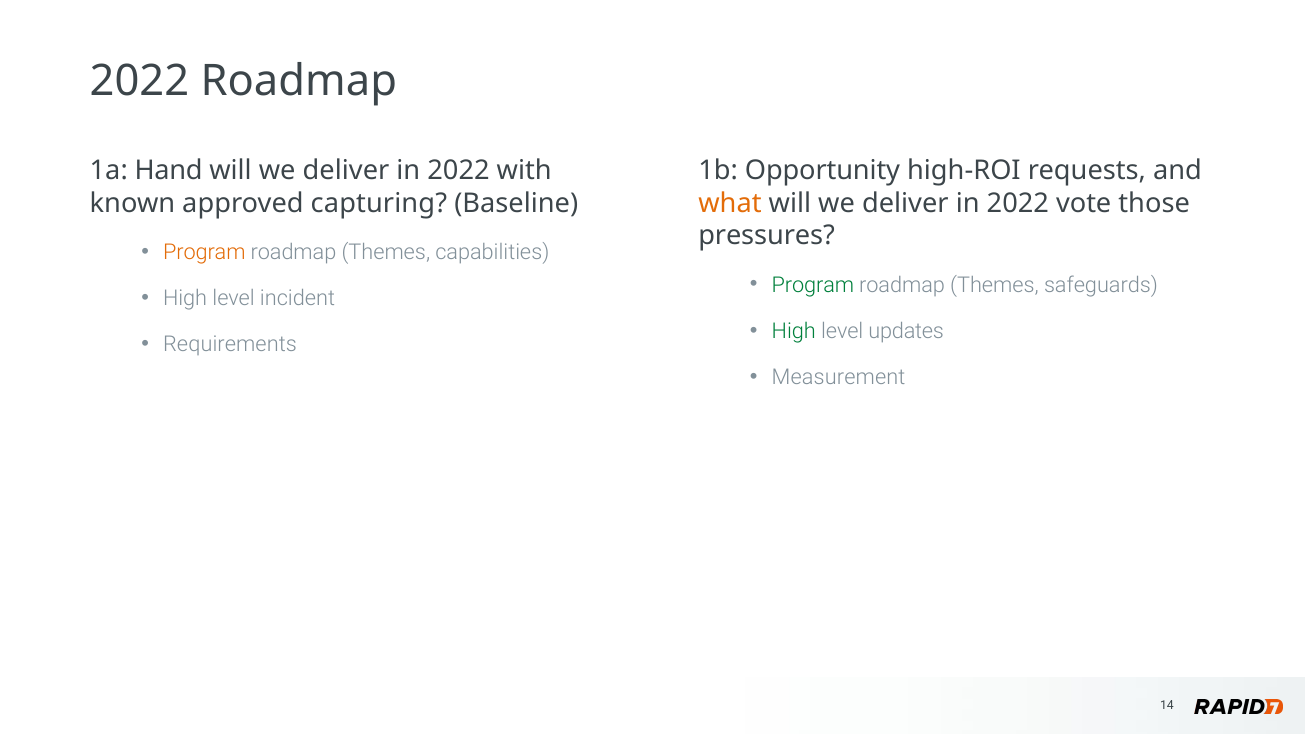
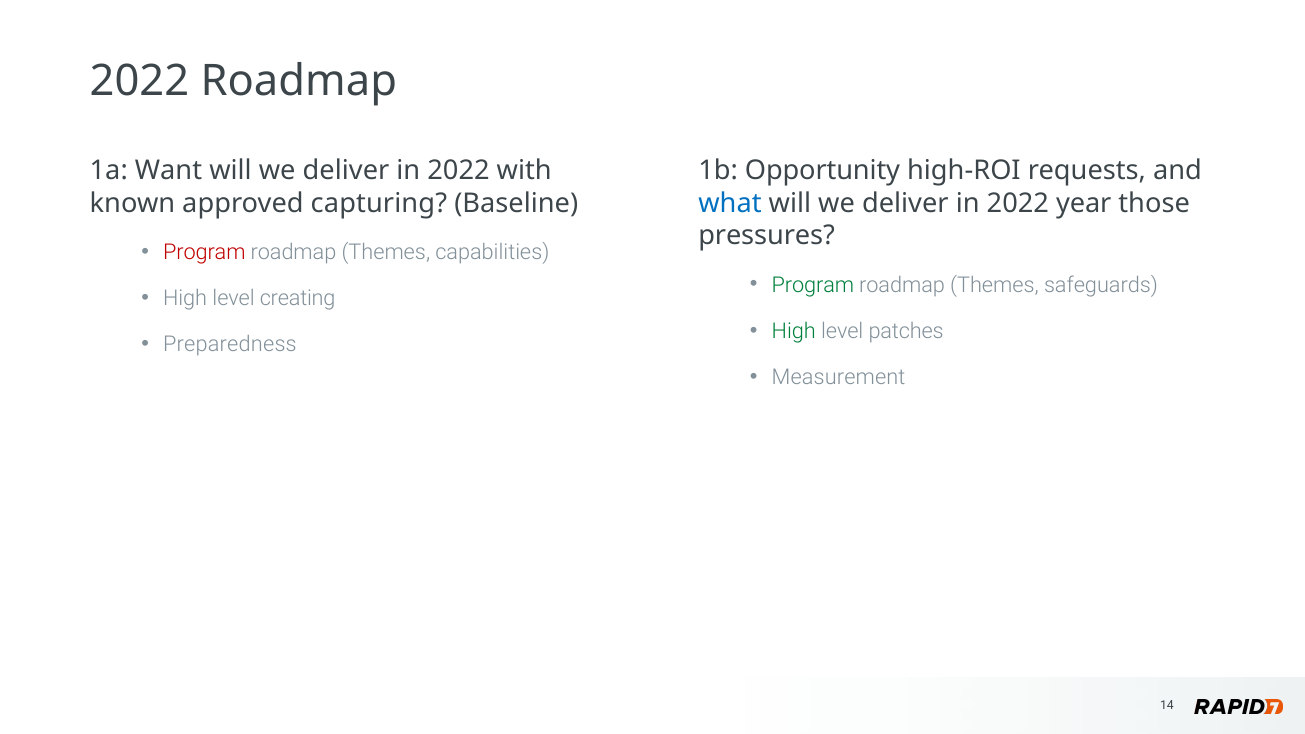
Hand: Hand -> Want (169, 171)
what colour: orange -> blue (730, 203)
vote: vote -> year (1084, 203)
Program colour: orange -> red (204, 252)
incident: incident -> creating (298, 299)
updates: updates -> patches (906, 331)
Requirements: Requirements -> Preparedness (230, 345)
